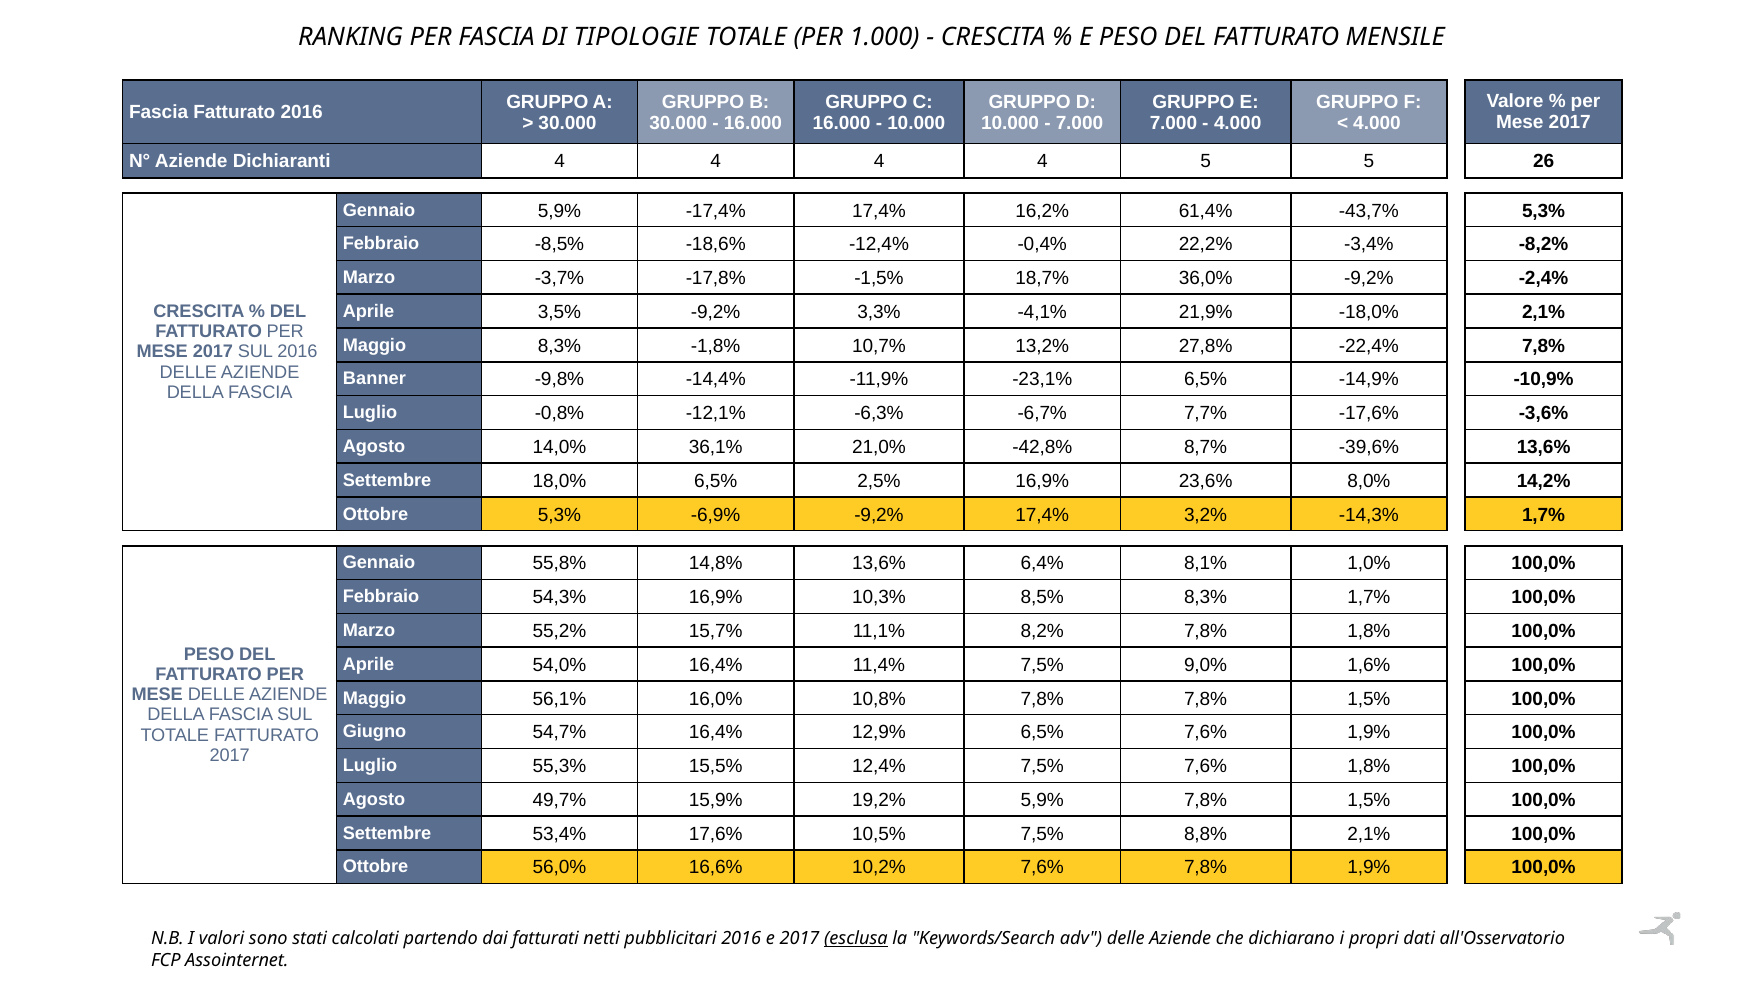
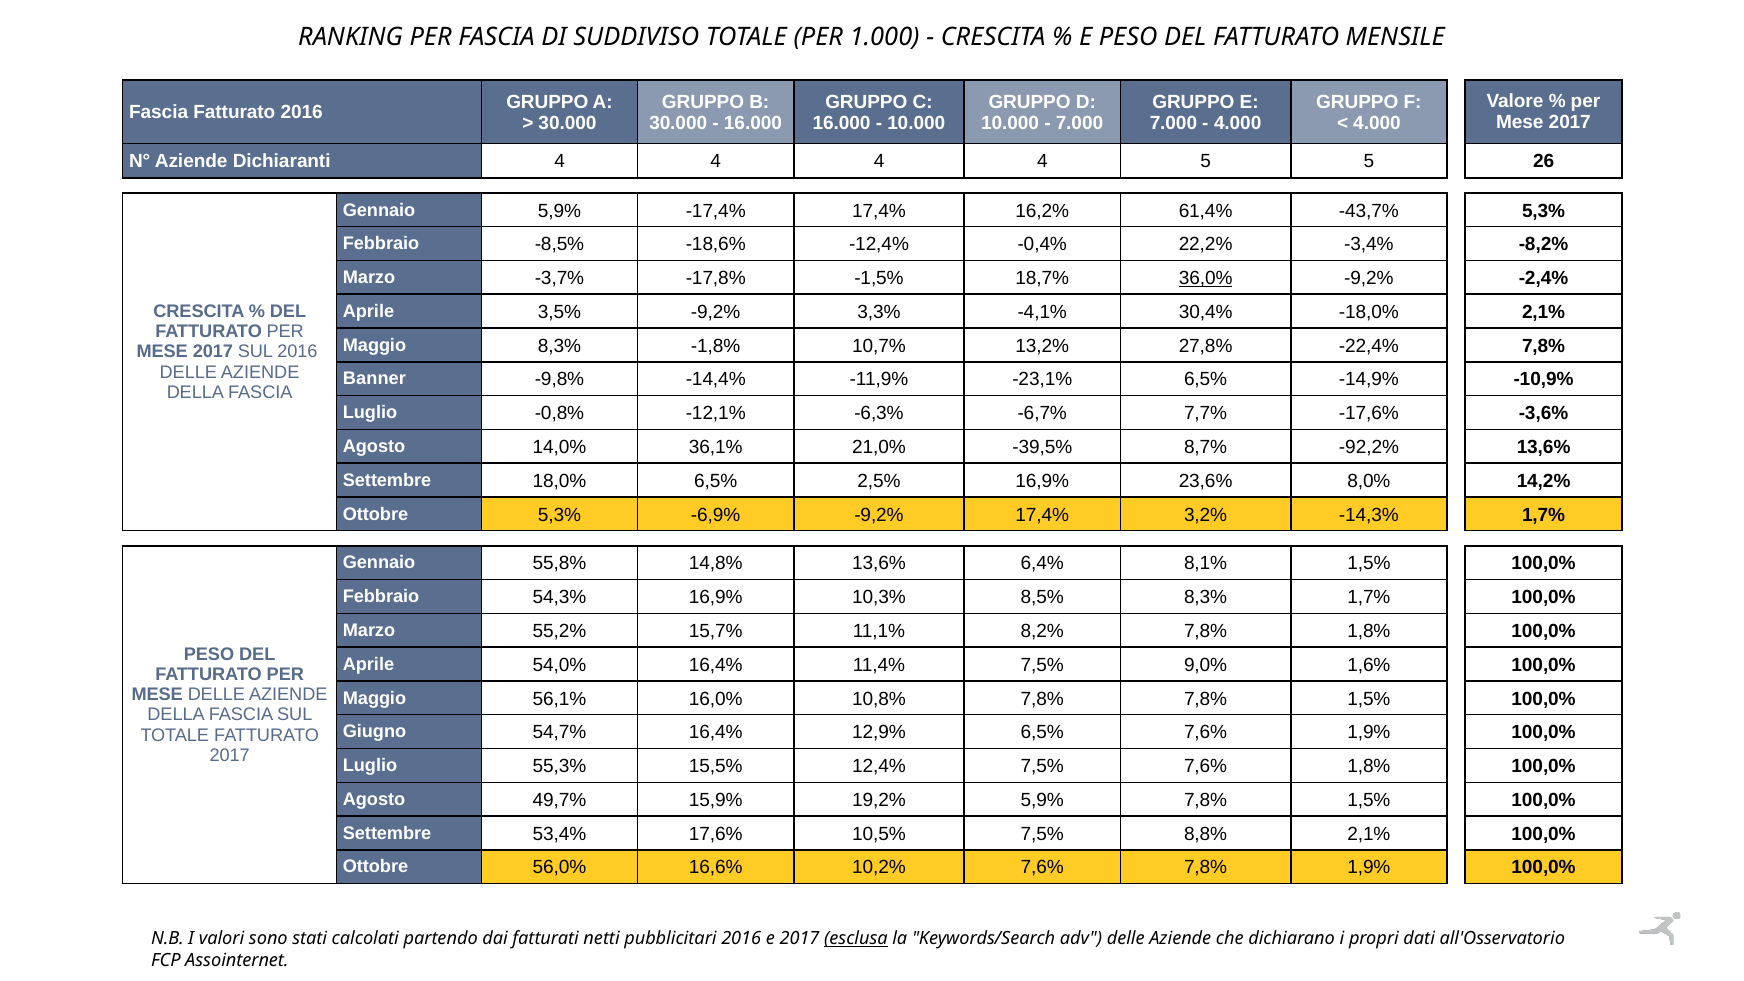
TIPOLOGIE: TIPOLOGIE -> SUDDIVISO (636, 37)
36,0% underline: none -> present (1206, 278)
21,9%: 21,9% -> 30,4% (1206, 312)
-42,8%: -42,8% -> -39,5% (1042, 447)
-39,6%: -39,6% -> -92,2% (1369, 447)
8,1% 1,0%: 1,0% -> 1,5% (1369, 564)
